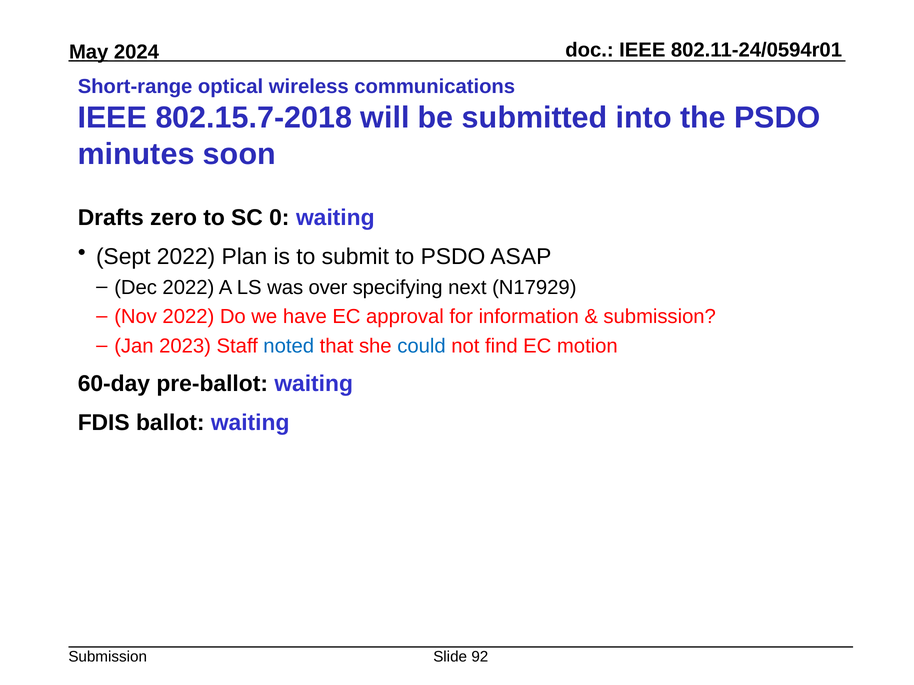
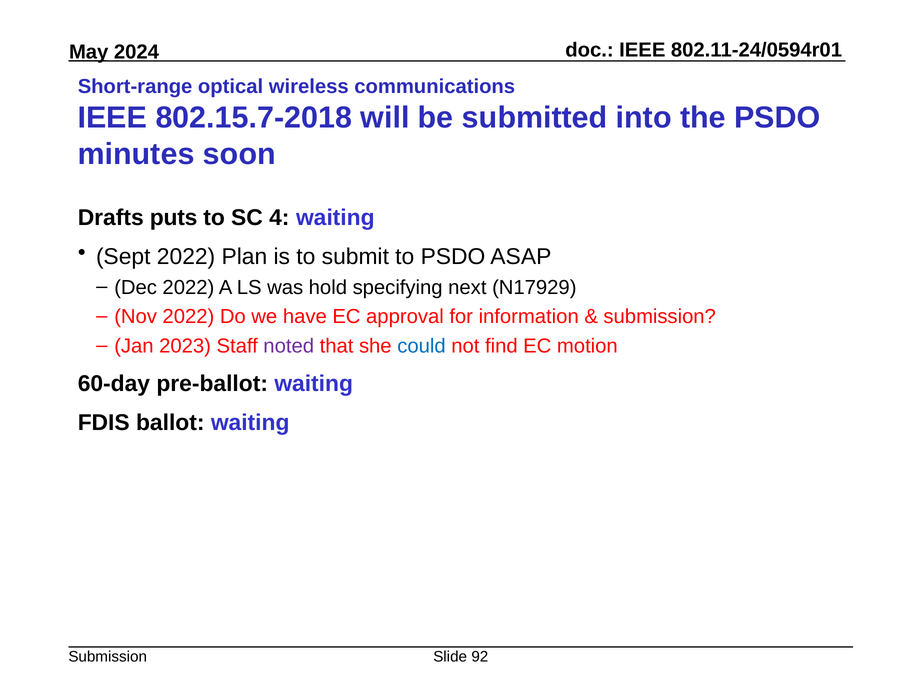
zero: zero -> puts (174, 218)
0: 0 -> 4 (279, 218)
over: over -> hold (328, 288)
noted colour: blue -> purple (289, 346)
